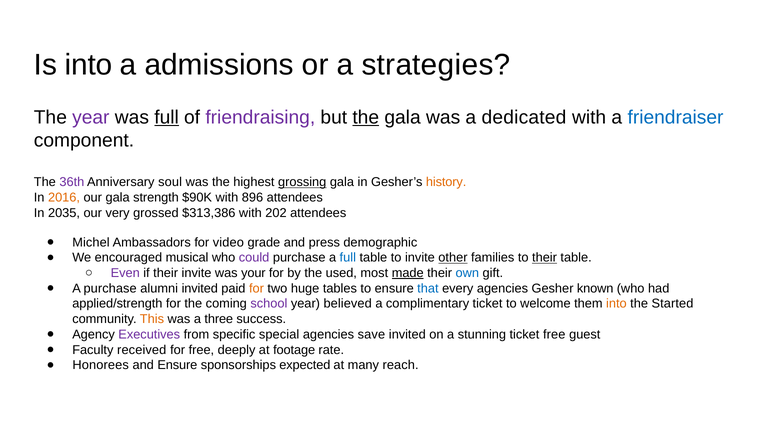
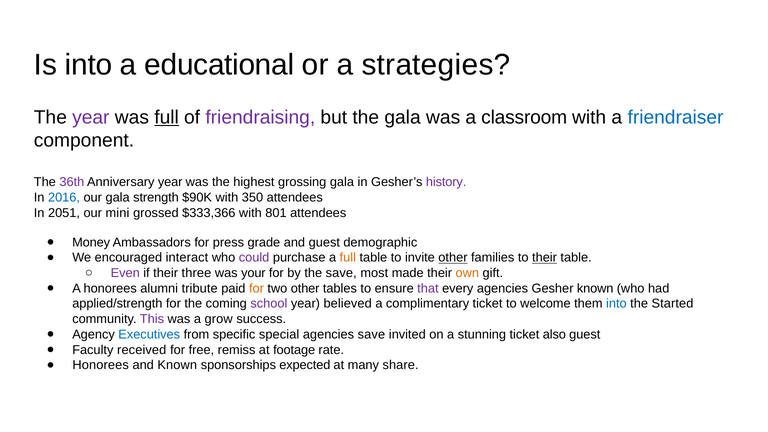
admissions: admissions -> educational (219, 65)
the underline: present -> none (366, 117)
dedicated: dedicated -> classroom (524, 117)
Anniversary soul: soul -> year (170, 182)
grossing underline: present -> none (302, 182)
history colour: orange -> purple (446, 182)
2016 colour: orange -> blue (64, 198)
896: 896 -> 350 (252, 198)
2035: 2035 -> 2051 (64, 213)
very: very -> mini (117, 213)
$313,386: $313,386 -> $333,366 (209, 213)
202: 202 -> 801 (276, 213)
Michel: Michel -> Money (91, 242)
video: video -> press (228, 242)
and press: press -> guest (324, 242)
musical: musical -> interact (187, 258)
full colour: blue -> orange (348, 258)
their invite: invite -> three (196, 273)
the used: used -> save (341, 273)
made underline: present -> none (408, 273)
own colour: blue -> orange (467, 273)
A purchase: purchase -> honorees (110, 288)
alumni invited: invited -> tribute (200, 288)
two huge: huge -> other (305, 288)
that colour: blue -> purple (428, 288)
into colour: orange -> blue (616, 304)
This colour: orange -> purple (152, 319)
three: three -> grow (219, 319)
Executives colour: purple -> blue (149, 334)
ticket free: free -> also (554, 334)
deeply: deeply -> remiss (237, 350)
and Ensure: Ensure -> Known (177, 365)
reach: reach -> share (401, 365)
